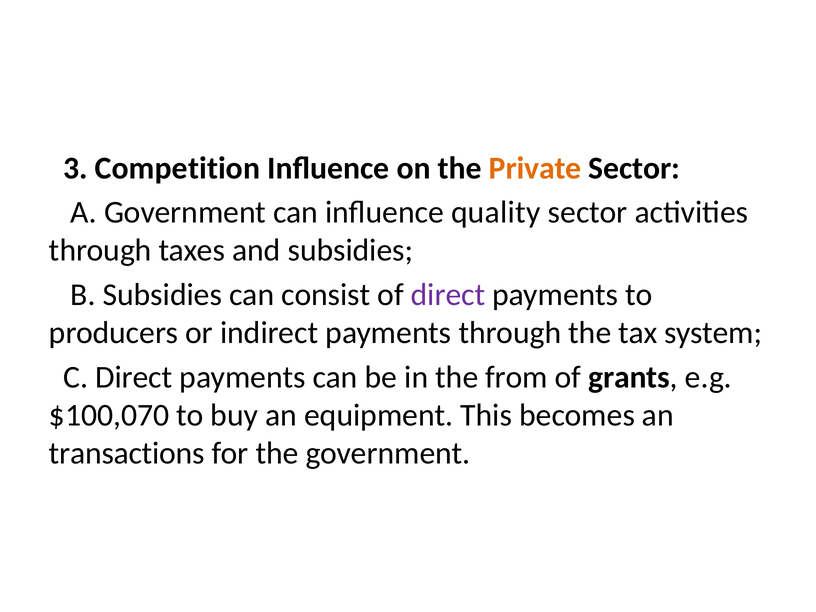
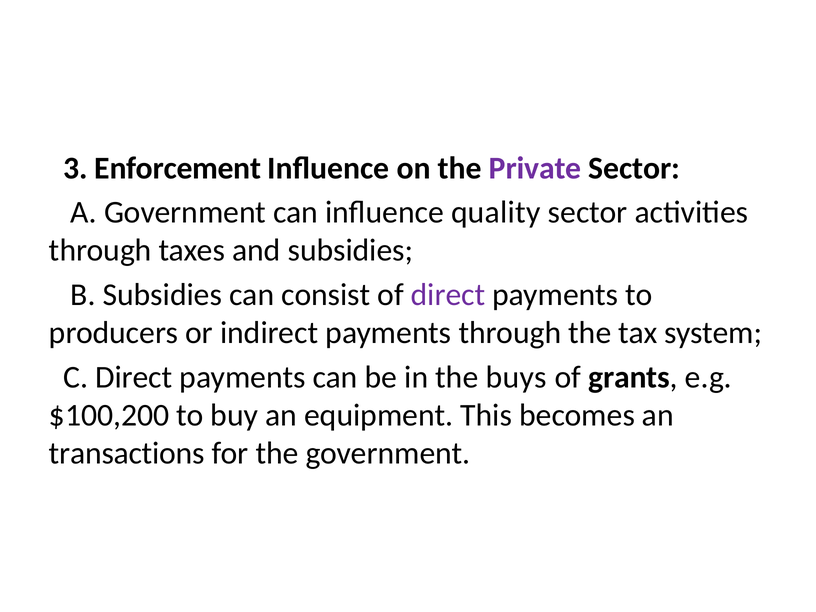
Competition: Competition -> Enforcement (178, 168)
Private colour: orange -> purple (535, 168)
from: from -> buys (516, 377)
$100,070: $100,070 -> $100,200 (109, 415)
